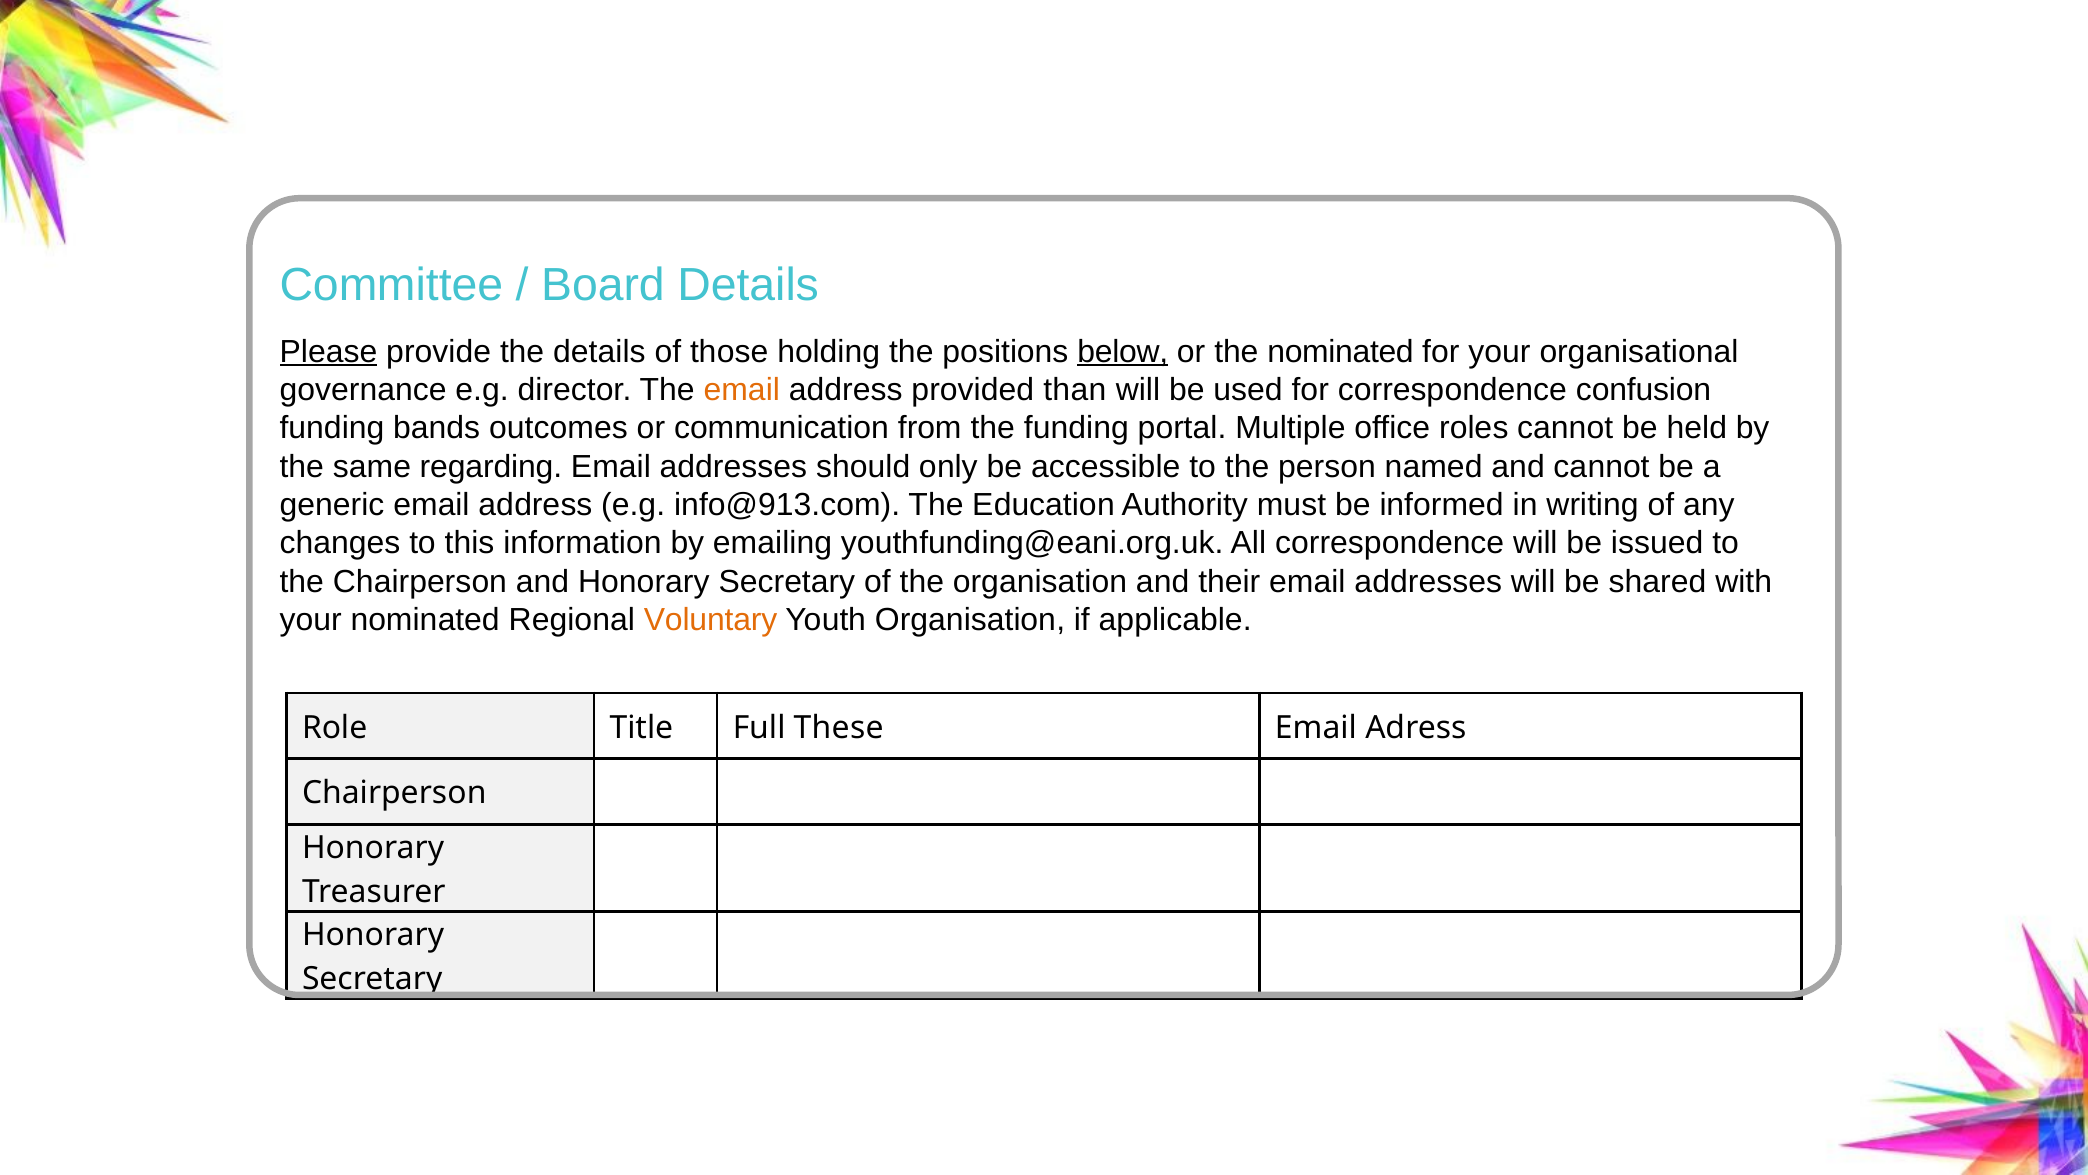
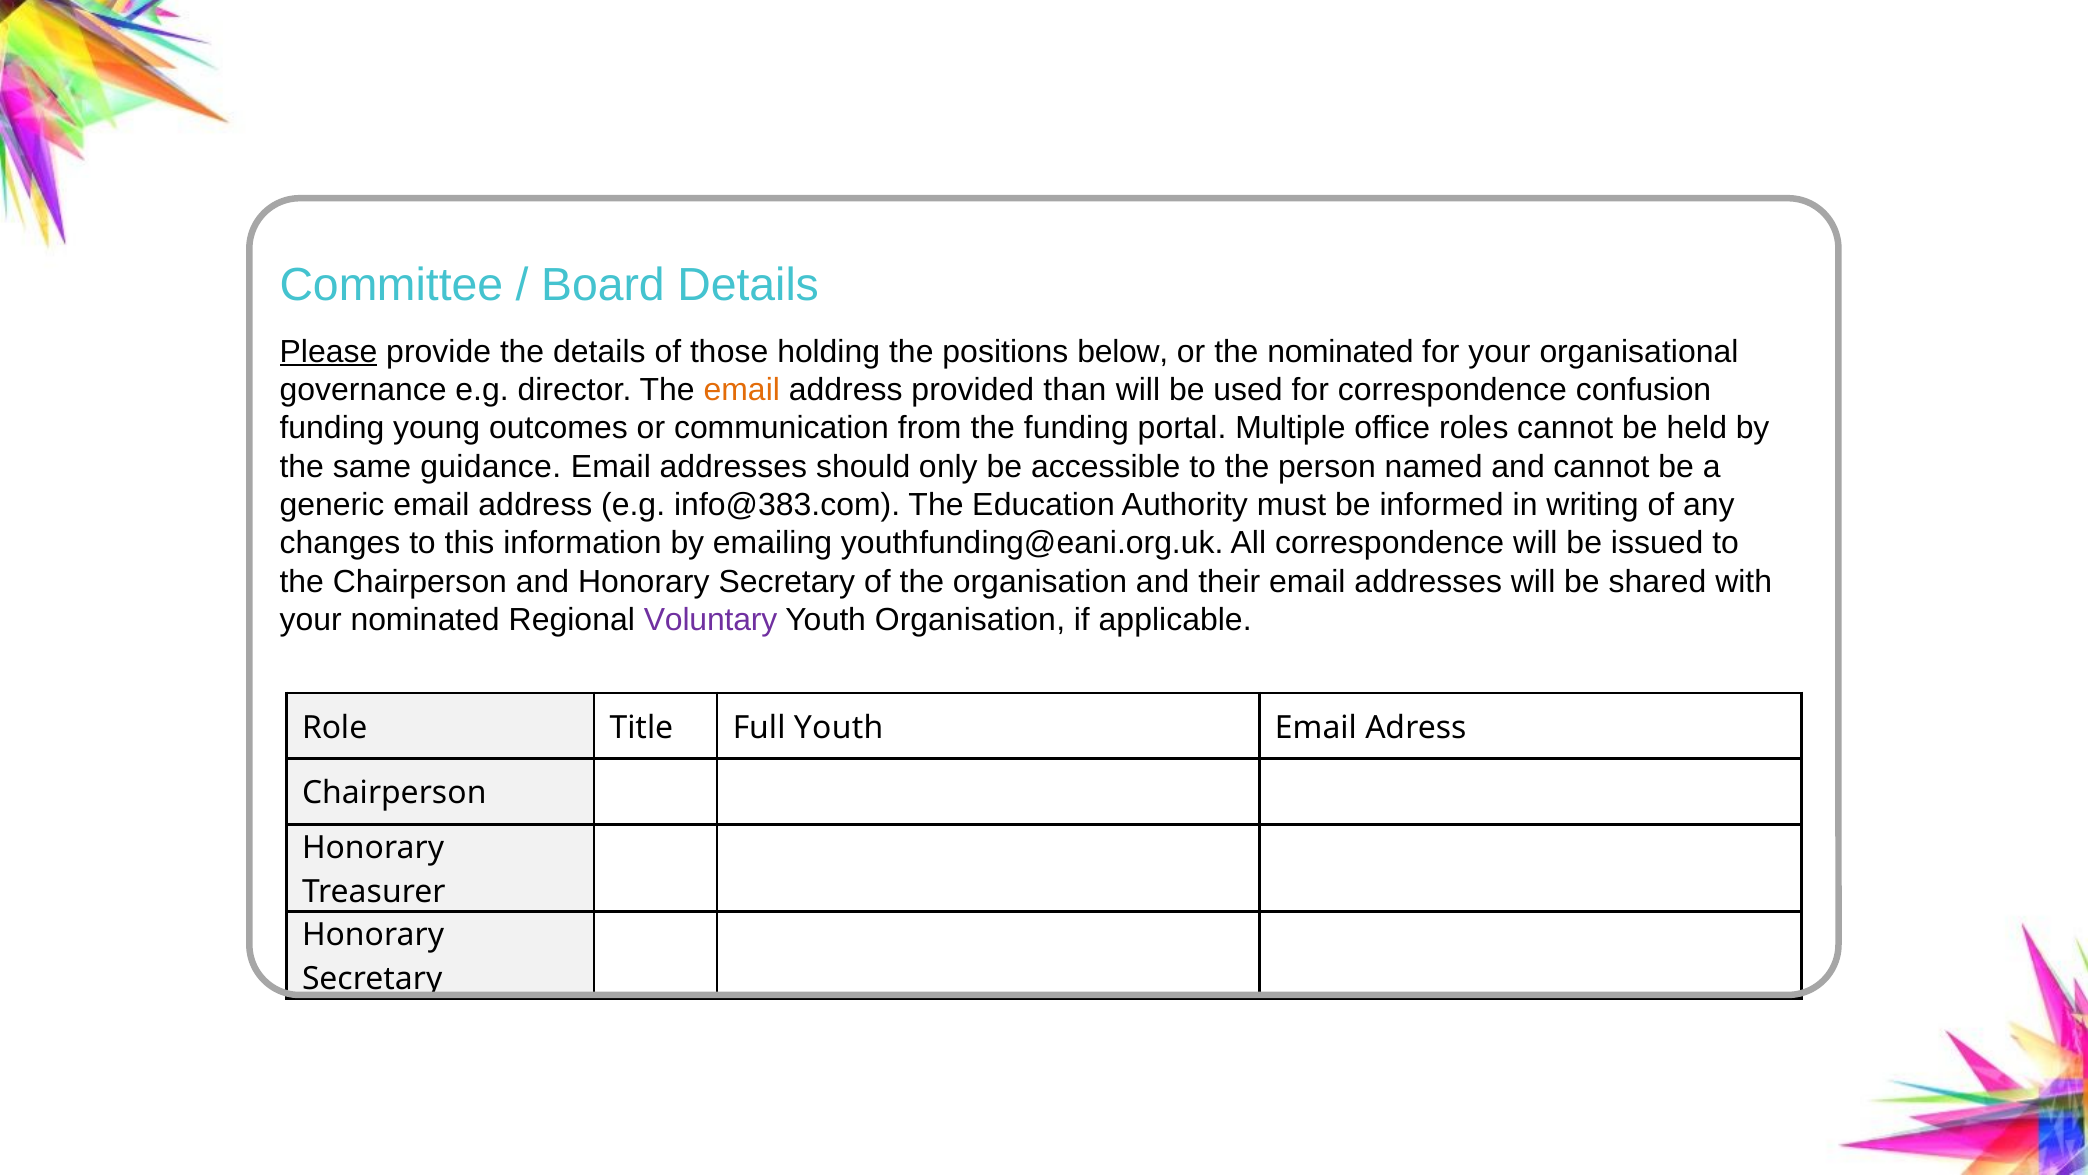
below underline: present -> none (1123, 352)
bands: bands -> young (437, 428)
regarding: regarding -> guidance (491, 467)
info@913.com: info@913.com -> info@383.com (787, 505)
Voluntary colour: orange -> purple (711, 620)
Full These: These -> Youth (839, 727)
